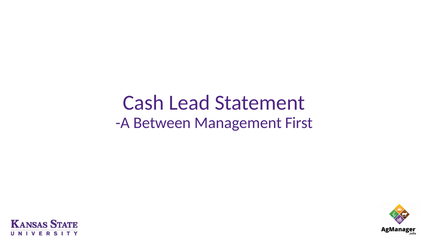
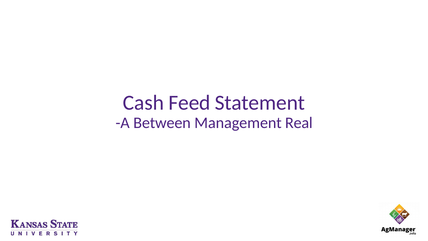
Lead: Lead -> Feed (189, 103)
First: First -> Real (299, 123)
